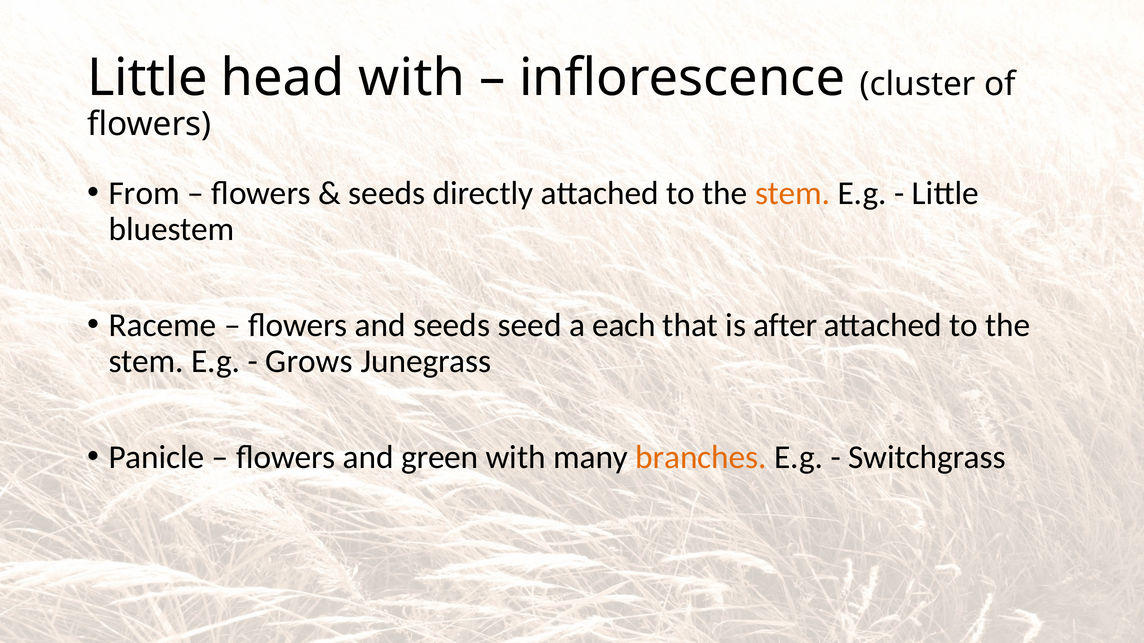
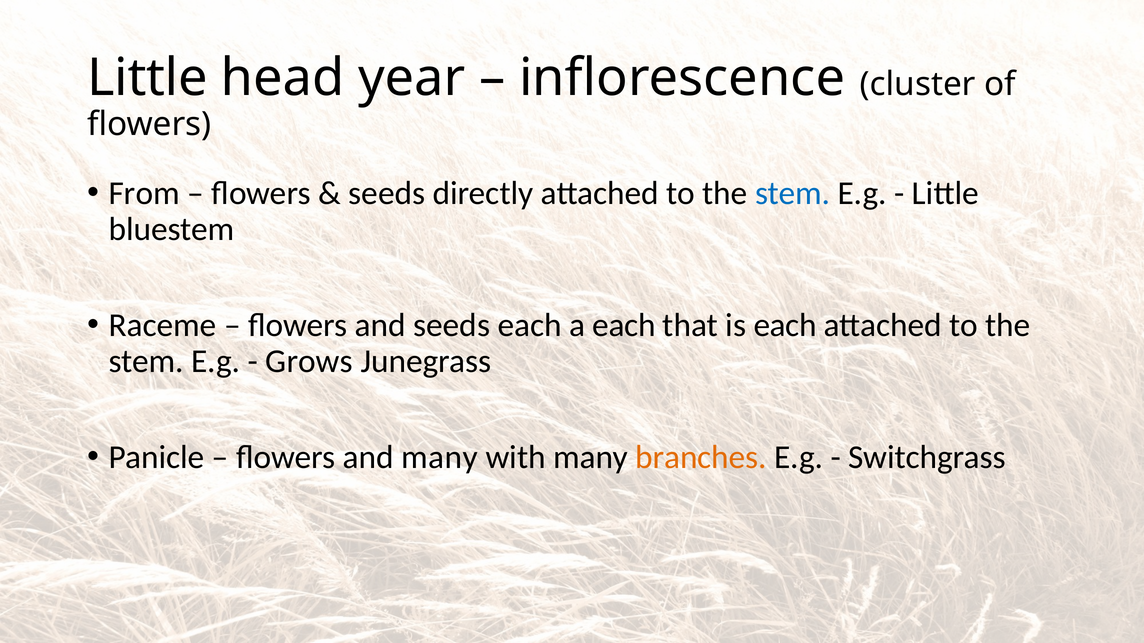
head with: with -> year (412, 78)
stem colour: orange -> blue (793, 193)
seeds seed: seed -> each (530, 325)
is after: after -> each (785, 325)
and green: green -> many (440, 457)
